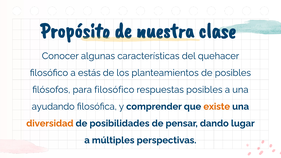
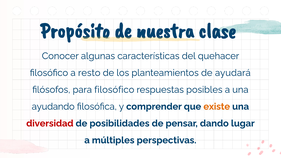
estás: estás -> resto (89, 73)
de posibles: posibles -> ayudará (233, 73)
diversidad colour: orange -> red (50, 123)
